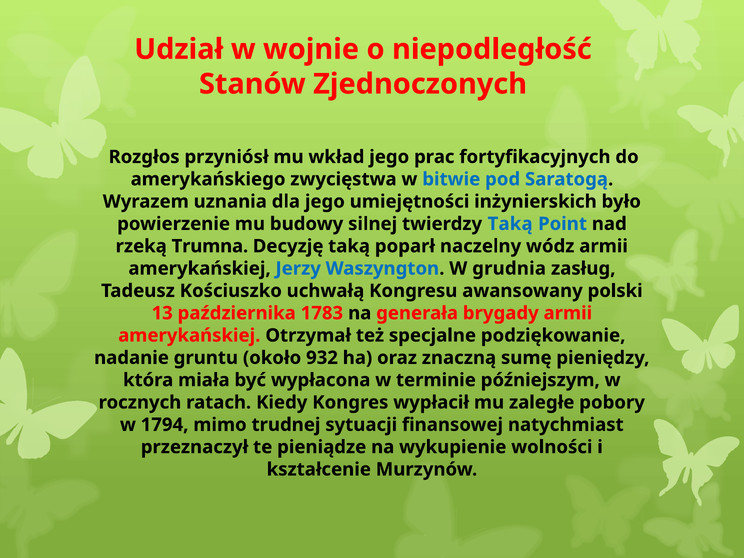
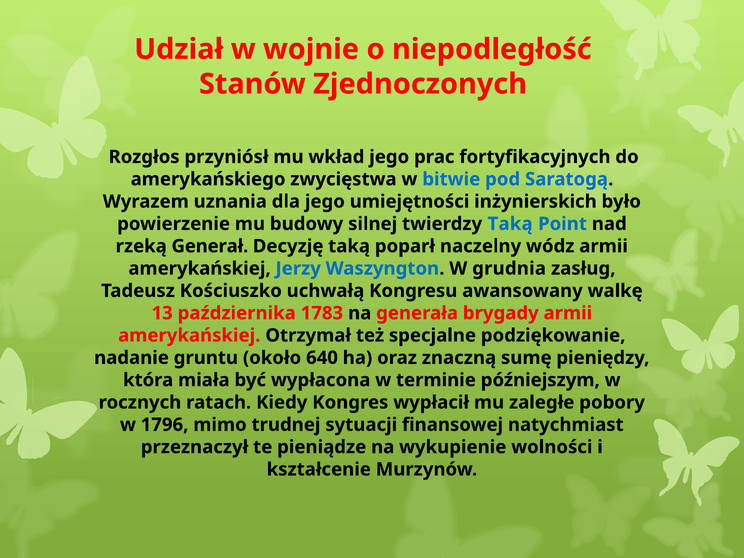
Trumna: Trumna -> Generał (210, 246)
polski: polski -> walkę (615, 291)
932: 932 -> 640 (322, 358)
1794: 1794 -> 1796 (165, 425)
